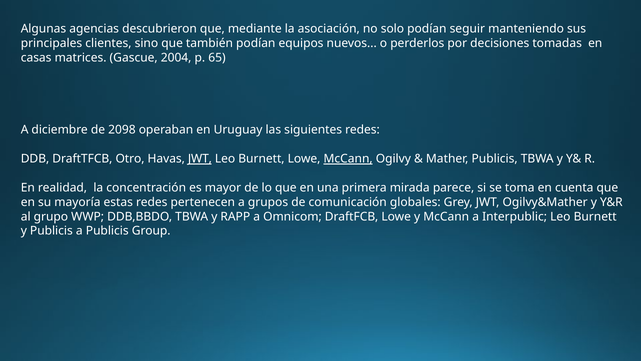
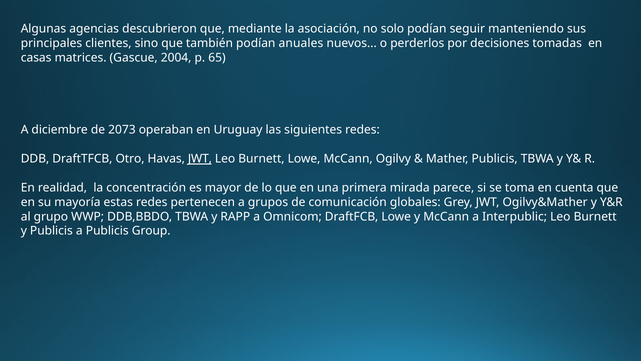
equipos: equipos -> anuales (301, 43)
2098: 2098 -> 2073 (122, 130)
McCann underline: present -> none (348, 159)
